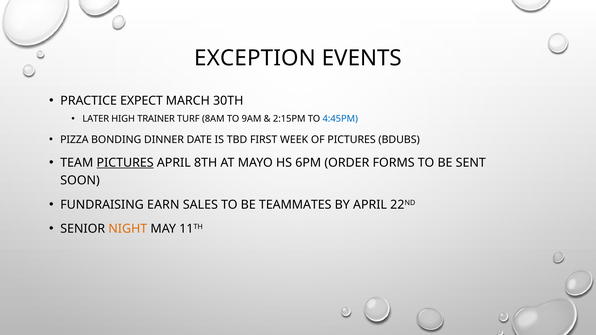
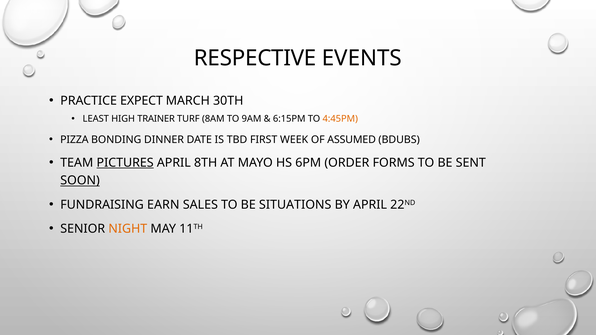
EXCEPTION: EXCEPTION -> RESPECTIVE (255, 58)
LATER: LATER -> LEAST (96, 119)
2:15PM: 2:15PM -> 6:15PM (289, 119)
4:45PM colour: blue -> orange (340, 119)
OF PICTURES: PICTURES -> ASSUMED (352, 140)
SOON underline: none -> present (80, 181)
TEAMMATES: TEAMMATES -> SITUATIONS (295, 205)
